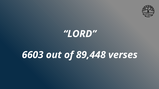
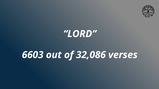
89,448: 89,448 -> 32,086 (91, 55)
